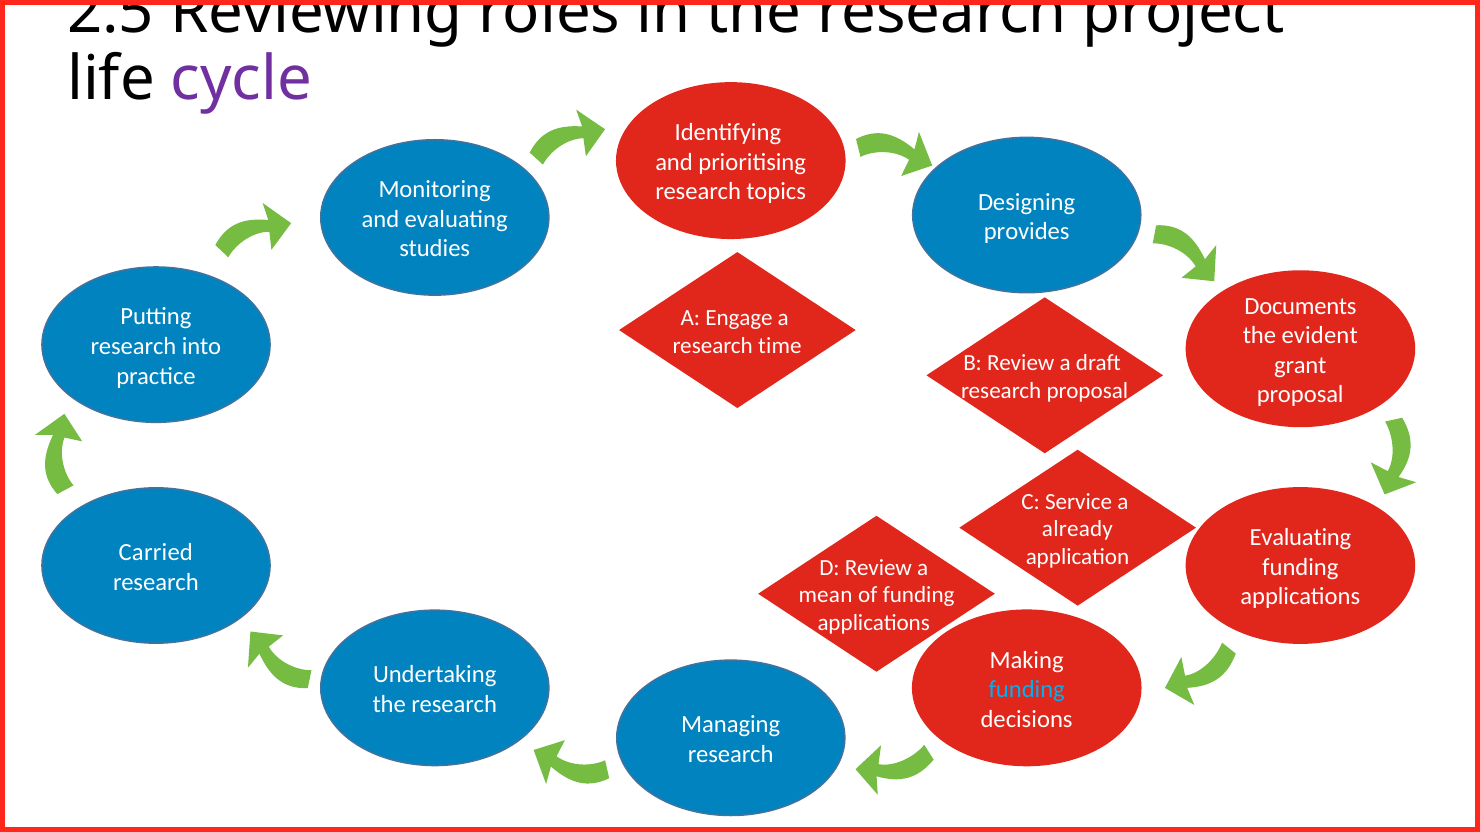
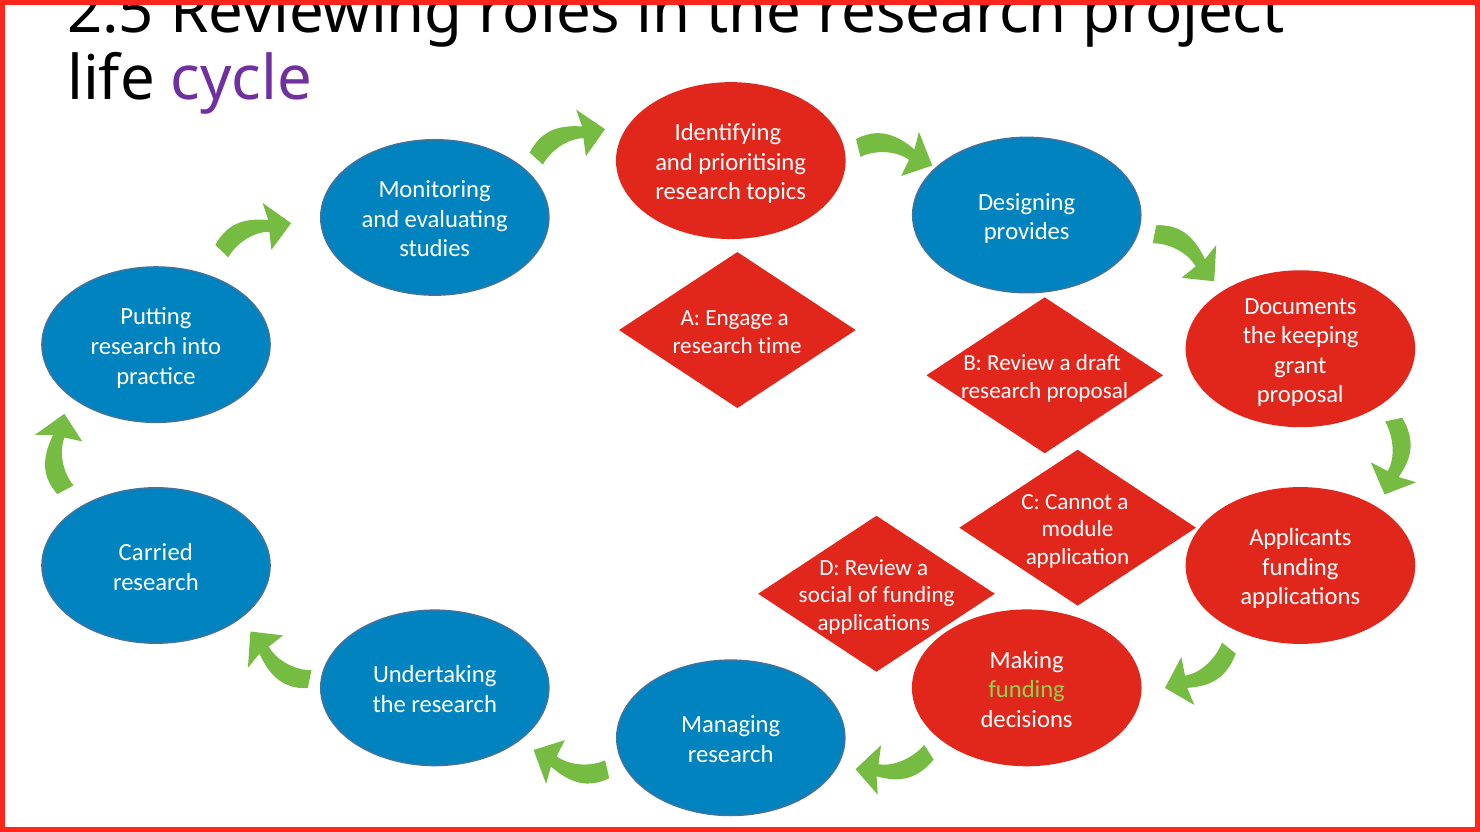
evident: evident -> keeping (1320, 336)
Service: Service -> Cannot (1079, 502)
already: already -> module (1078, 530)
Evaluating: Evaluating -> Applicants (1300, 538)
mean: mean -> social (825, 596)
funding colour: light blue -> light green (1027, 690)
